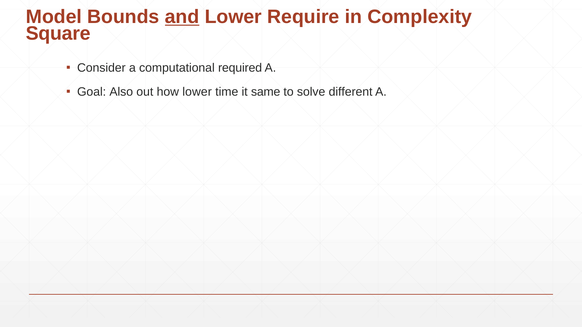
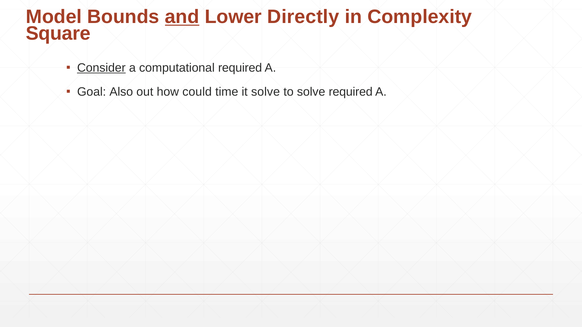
Require: Require -> Directly (303, 17)
Consider underline: none -> present (101, 68)
how lower: lower -> could (197, 92)
it same: same -> solve (266, 92)
solve different: different -> required (351, 92)
